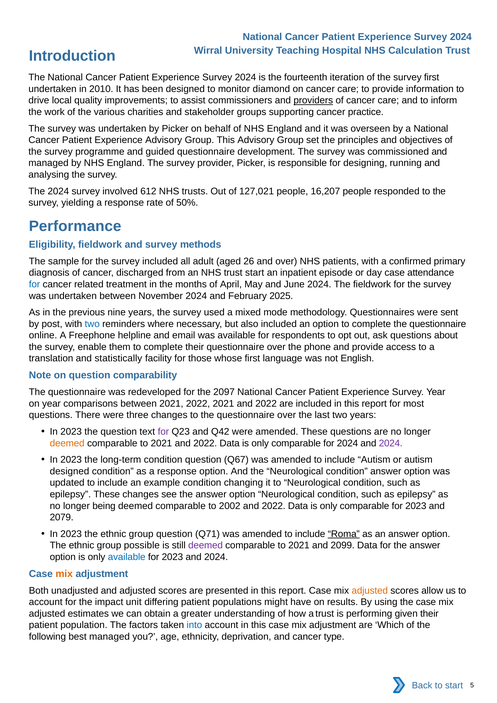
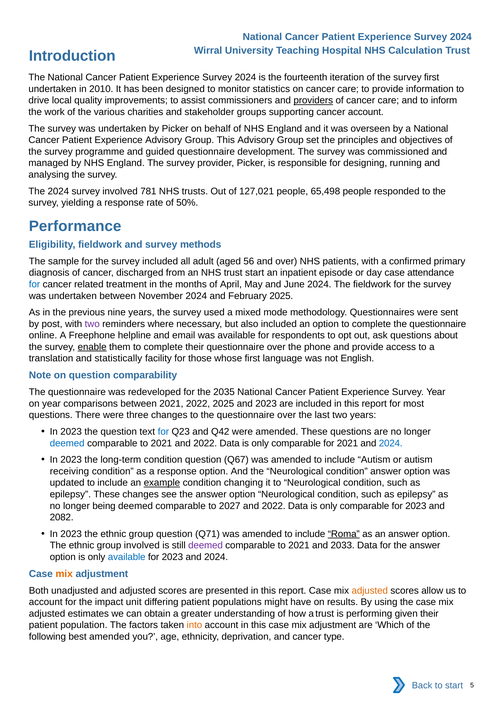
diamond: diamond -> statistics (271, 89)
cancer practice: practice -> account (366, 112)
612: 612 -> 781 (148, 191)
16,207: 16,207 -> 65,498 (325, 191)
26: 26 -> 56 (249, 261)
two colour: blue -> purple (92, 324)
enable underline: none -> present (92, 347)
2097: 2097 -> 2035 (224, 392)
2022 2021: 2021 -> 2025 (223, 404)
2022: 2022 -> 2023 (266, 404)
for colour: purple -> blue (163, 432)
deemed colour: orange -> blue (67, 443)
for 2024: 2024 -> 2021 (347, 443)
2024 colour: purple -> blue (391, 443)
designed: designed -> receiving (69, 471)
example underline: none -> present (162, 483)
2002: 2002 -> 2027 (230, 506)
2079: 2079 -> 2082 (62, 518)
group possible: possible -> involved (142, 546)
2099: 2099 -> 2033 (343, 546)
into colour: blue -> orange (194, 625)
best managed: managed -> amended (109, 637)
